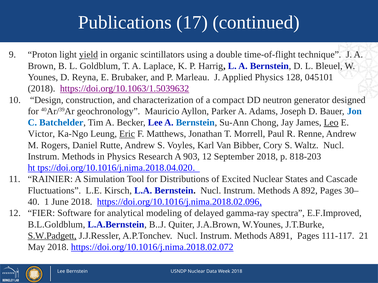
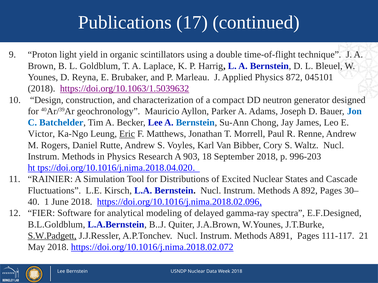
yield underline: present -> none (89, 55)
128: 128 -> 872 (294, 77)
Leo underline: present -> none (331, 123)
903 12: 12 -> 18 (207, 157)
818-203: 818-203 -> 996-203 (305, 157)
E.F.Improved: E.F.Improved -> E.F.Designed (334, 213)
